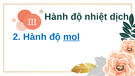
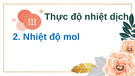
Hành: Hành -> Thực (56, 17)
2 Hành: Hành -> Nhiệt (35, 37)
mol underline: present -> none (71, 37)
